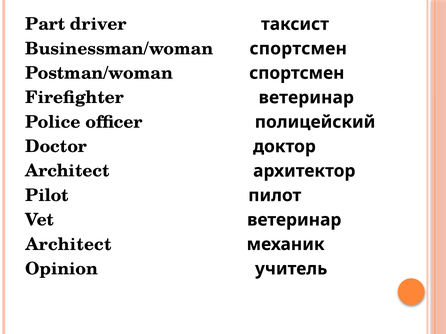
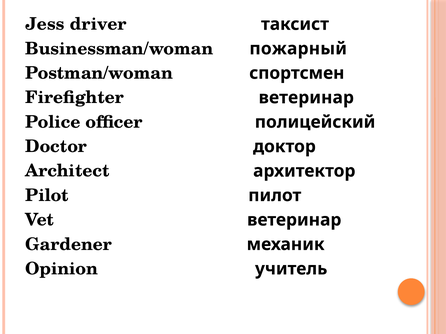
Part: Part -> Jess (45, 24)
Businessman/woman спортсмен: спортсмен -> пожарный (298, 49)
Architect: Architect -> Gardener (69, 245)
